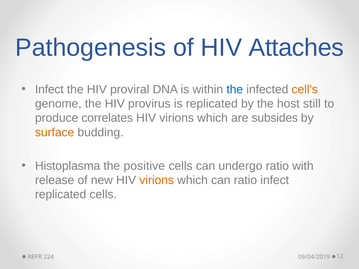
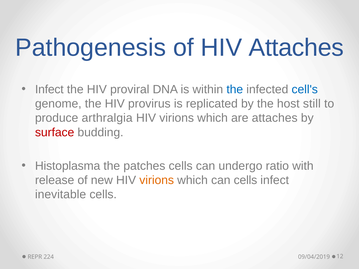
cell's colour: orange -> blue (305, 89)
correlates: correlates -> arthralgia (107, 118)
are subsides: subsides -> attaches (275, 118)
surface colour: orange -> red (55, 132)
positive: positive -> patches (144, 166)
can ratio: ratio -> cells (245, 180)
replicated: replicated -> inevitable (61, 195)
